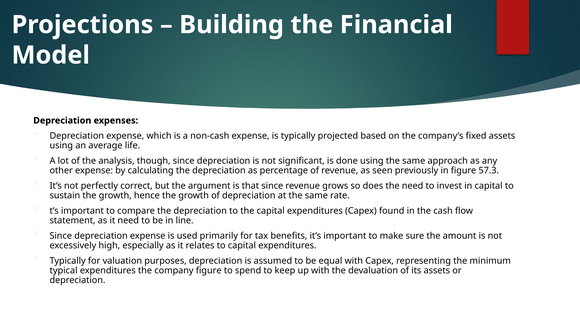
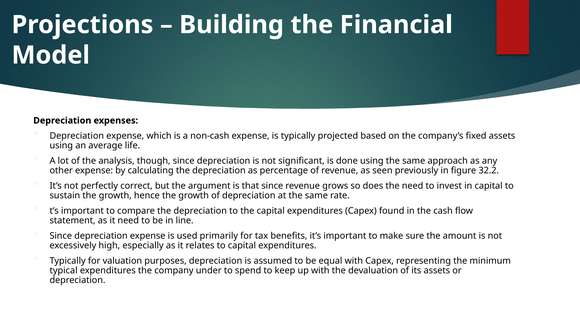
57.3: 57.3 -> 32.2 (489, 171)
company figure: figure -> under (209, 271)
